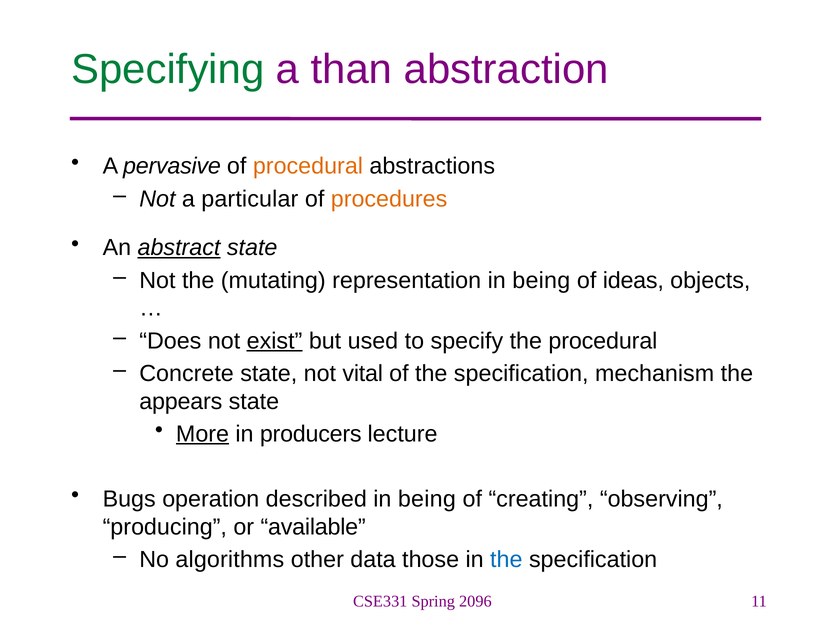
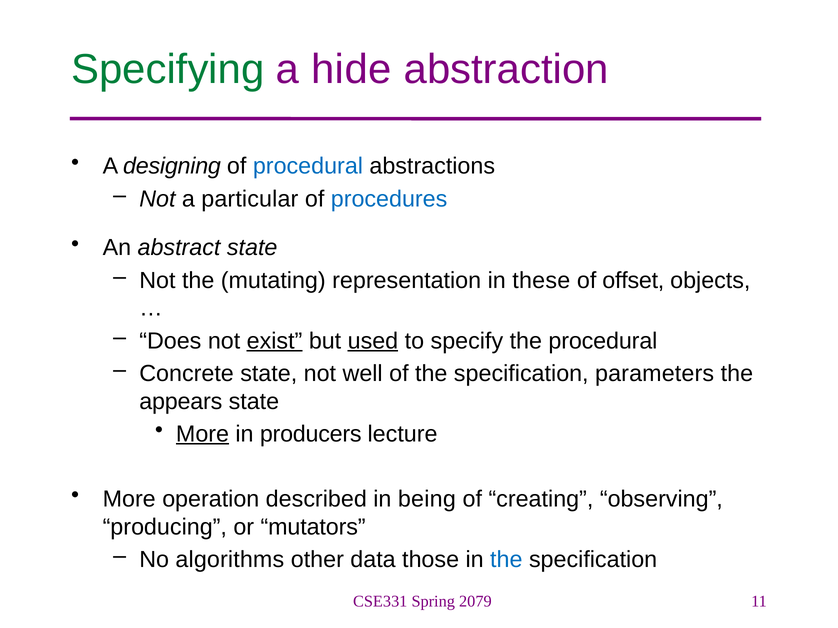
than: than -> hide (351, 69)
pervasive: pervasive -> designing (172, 166)
procedural colour: orange -> blue (308, 166)
procedures colour: orange -> blue (389, 199)
abstract underline: present -> none (179, 248)
representation in being: being -> these (541, 281)
ideas: ideas -> offset (633, 281)
used underline: none -> present (373, 341)
vital: vital -> well (363, 374)
mechanism: mechanism -> parameters (655, 374)
Bugs: Bugs -> More (129, 499)
available: available -> mutators (313, 527)
2096: 2096 -> 2079 (475, 602)
